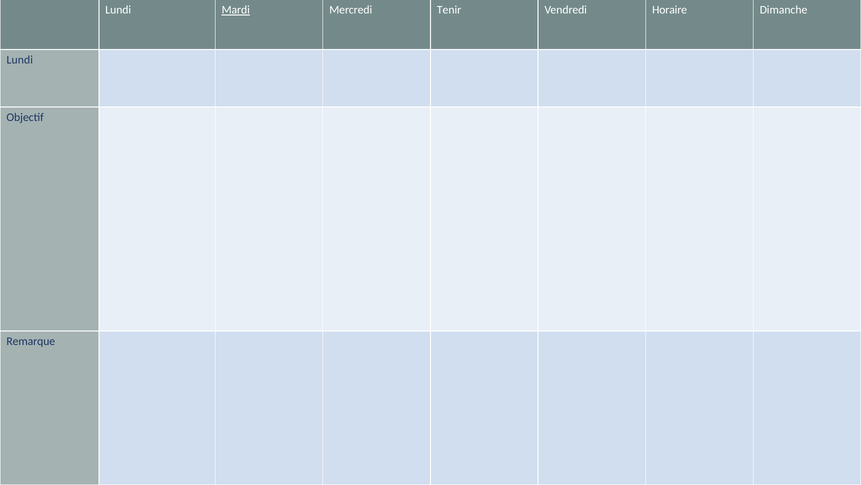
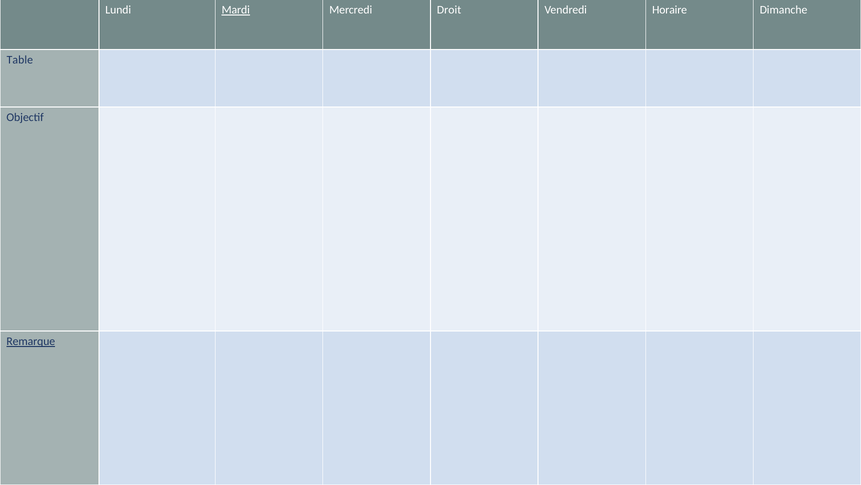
Tenir: Tenir -> Droit (449, 10)
Lundi: Lundi -> Table (20, 60)
Remarque underline: none -> present (31, 341)
